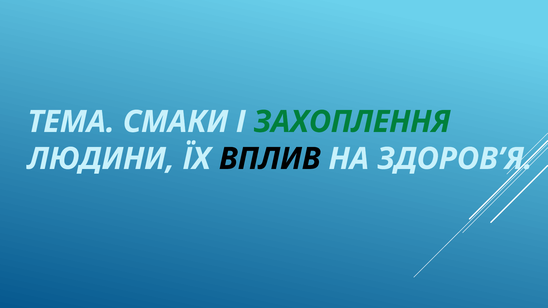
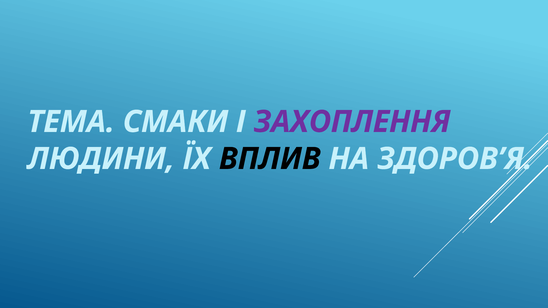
ЗАХОПЛЕННЯ colour: green -> purple (352, 122)
